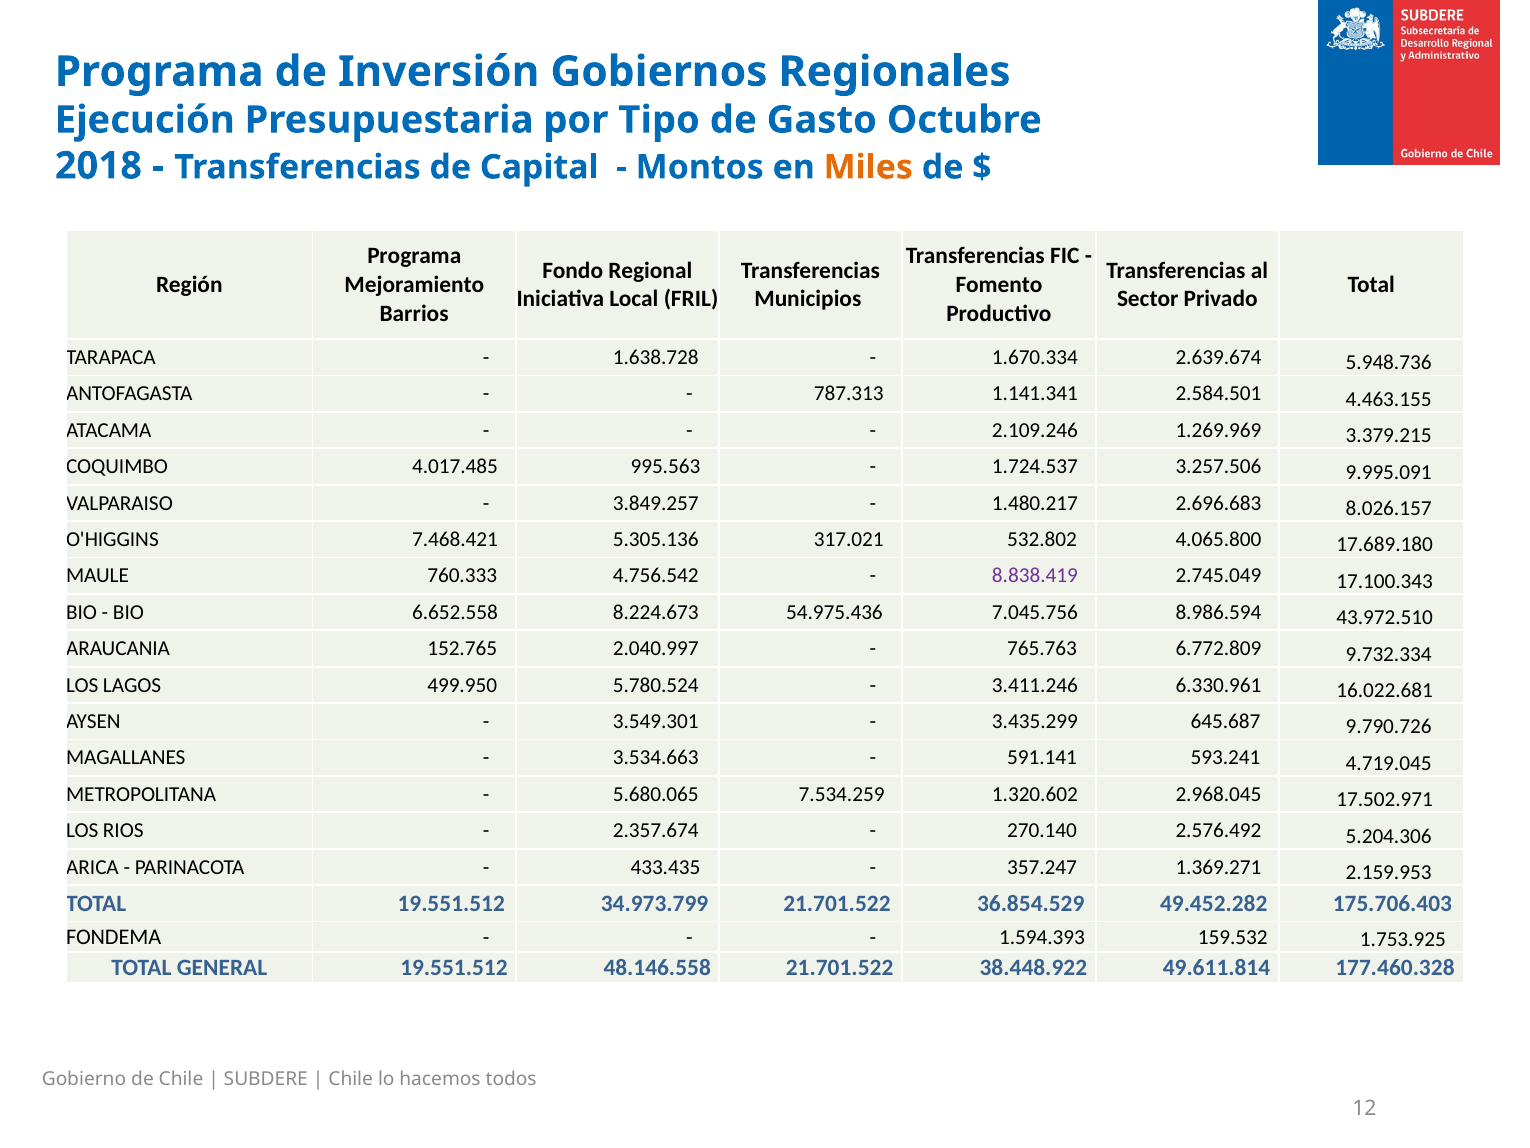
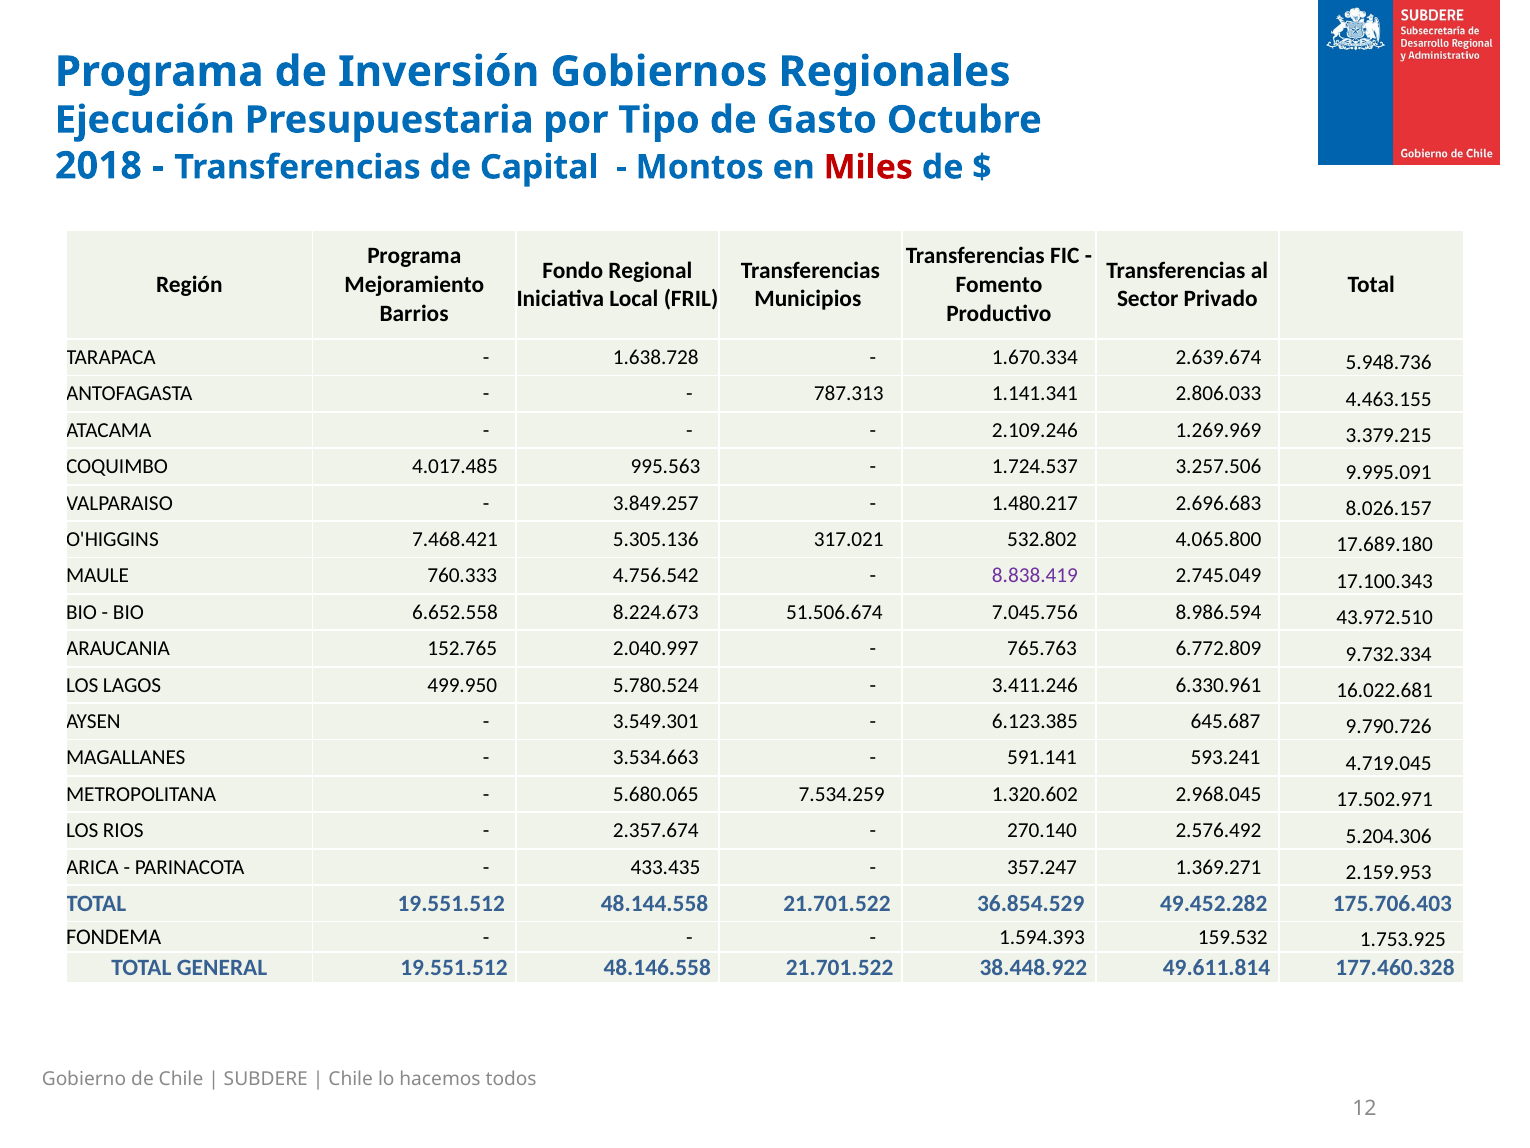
Miles colour: orange -> red (868, 167)
2.584.501: 2.584.501 -> 2.806.033 (1218, 394)
54.975.436: 54.975.436 -> 51.506.674 (834, 612)
3.435.299: 3.435.299 -> 6.123.385 (1035, 721)
34.973.799: 34.973.799 -> 48.144.558 (655, 903)
